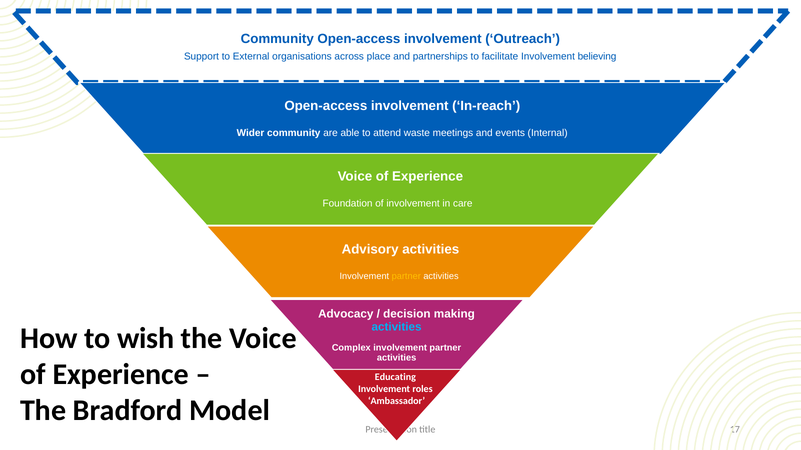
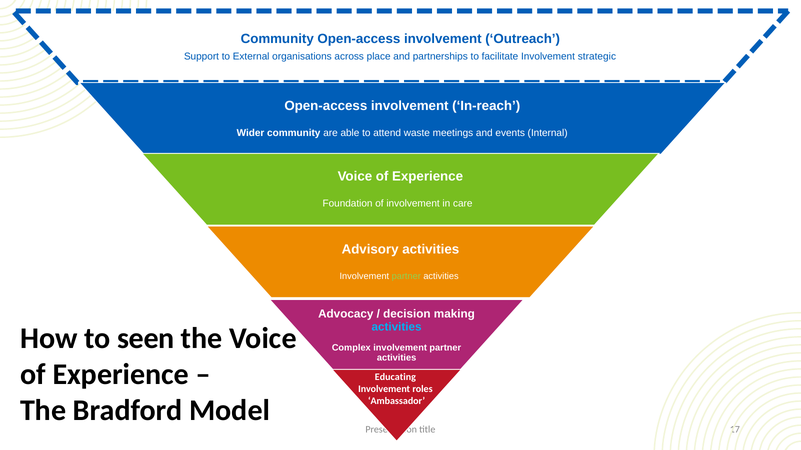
believing: believing -> strategic (597, 56)
partner colour: yellow -> light green (406, 277)
wish: wish -> seen (146, 339)
